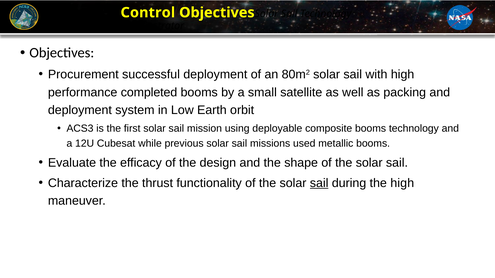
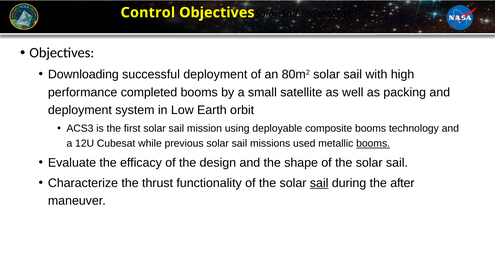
Procurement: Procurement -> Downloading (83, 75)
booms underline: none -> present (373, 144)
the high: high -> after (402, 183)
